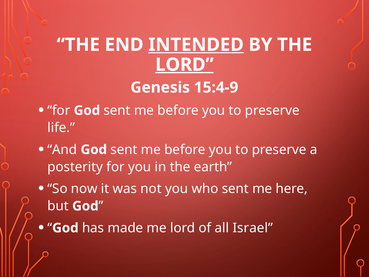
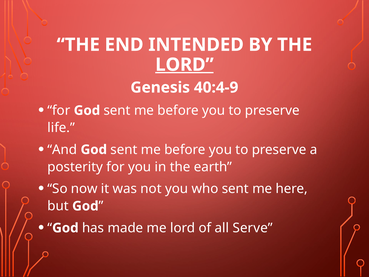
INTENDED underline: present -> none (196, 45)
15:4-9: 15:4-9 -> 40:4-9 (216, 87)
Israel: Israel -> Serve (253, 228)
